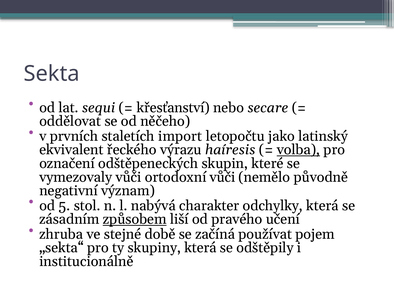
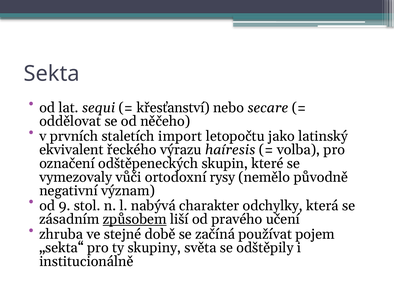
volba underline: present -> none (298, 150)
ortodoxní vůči: vůči -> rysy (222, 177)
5: 5 -> 9 (64, 206)
skupiny která: která -> světa (200, 248)
